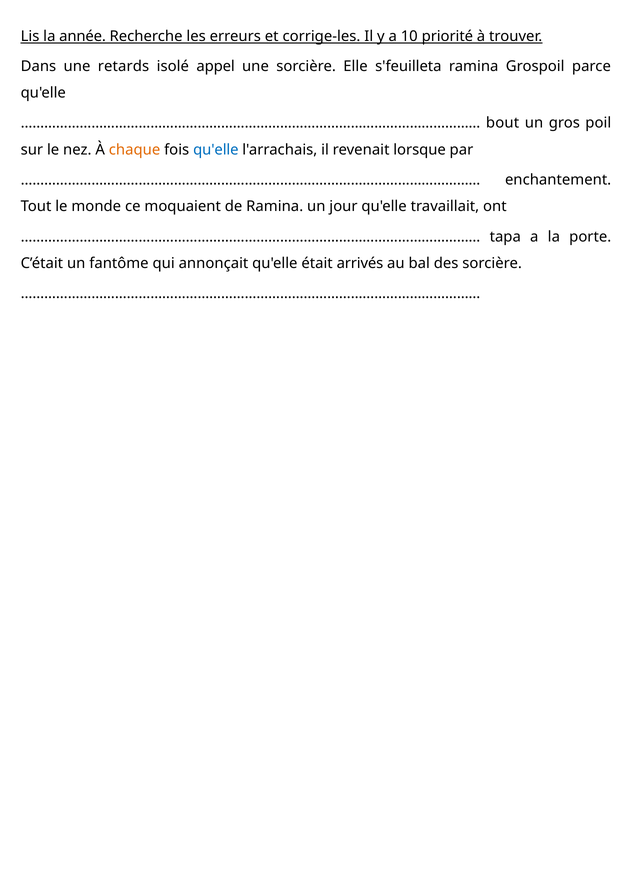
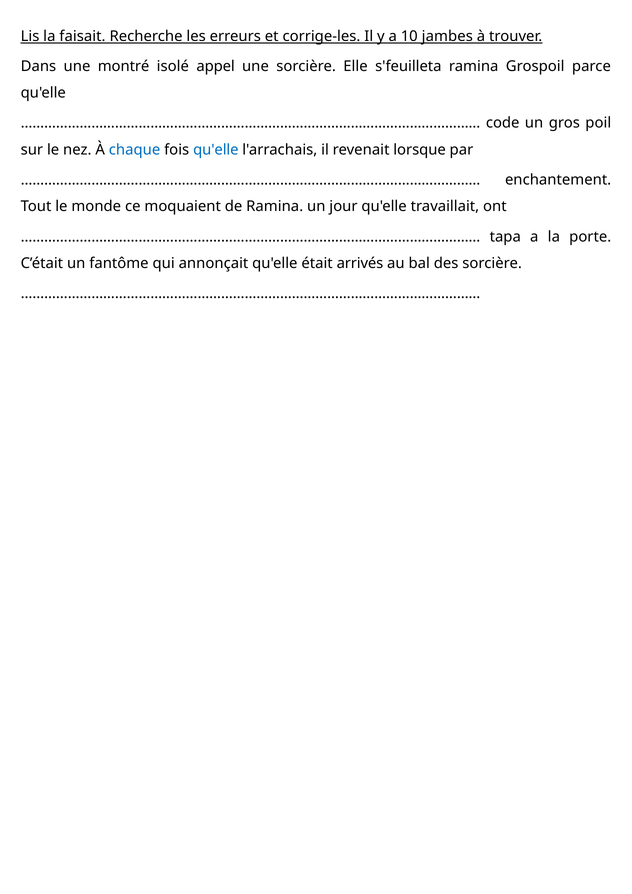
année: année -> faisait (82, 36)
priorité: priorité -> jambes (447, 36)
retards: retards -> montré (124, 66)
bout: bout -> code (503, 123)
chaque colour: orange -> blue (135, 150)
